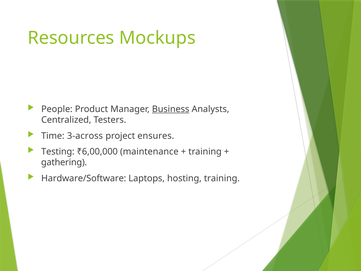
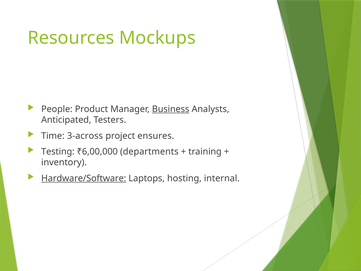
Centralized: Centralized -> Anticipated (66, 120)
maintenance: maintenance -> departments (149, 152)
gathering: gathering -> inventory (64, 162)
Hardware/Software underline: none -> present (84, 178)
hosting training: training -> internal (222, 178)
